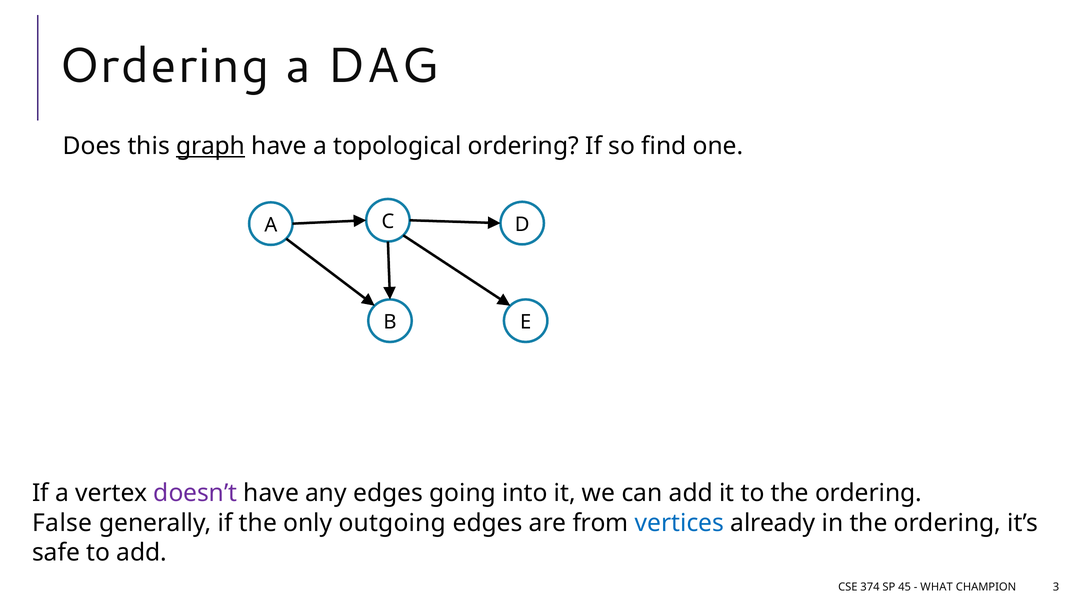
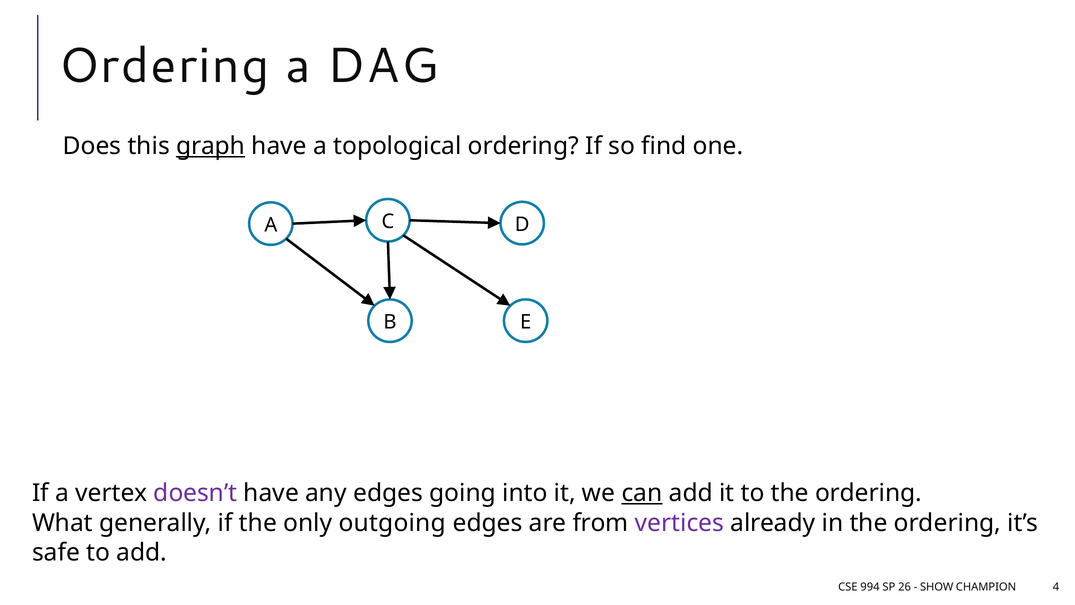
can underline: none -> present (642, 493)
False: False -> What (62, 523)
vertices colour: blue -> purple (679, 523)
374: 374 -> 994 (870, 587)
45: 45 -> 26 (905, 587)
WHAT: WHAT -> SHOW (937, 587)
3: 3 -> 4 (1056, 587)
